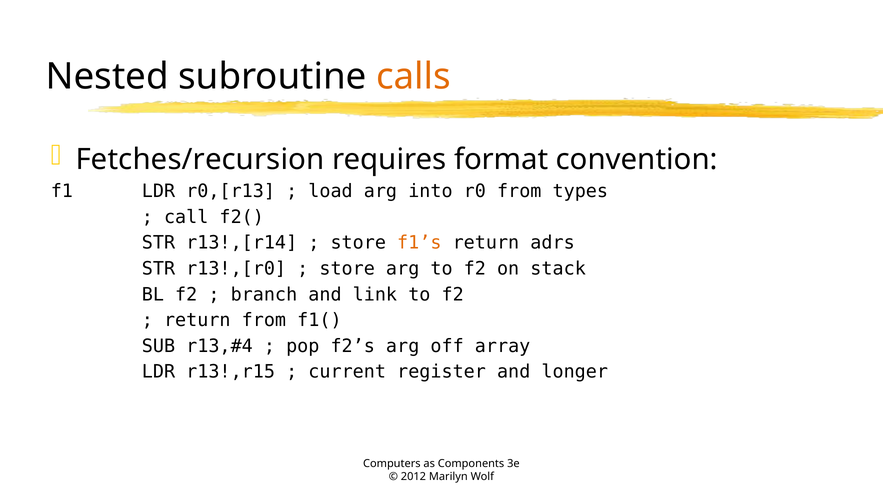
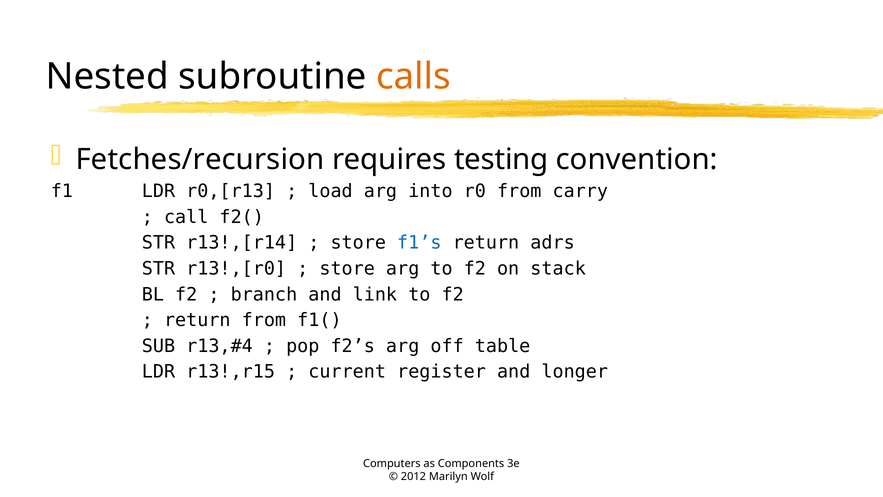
format: format -> testing (501, 160)
types: types -> carry (580, 191)
f1’s colour: orange -> blue (419, 243)
array: array -> table (503, 346)
